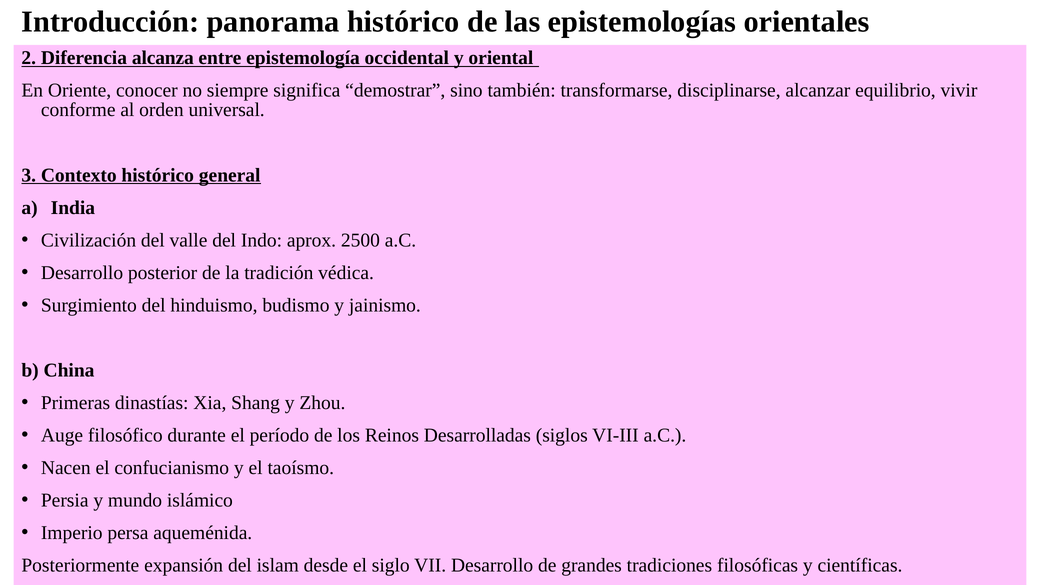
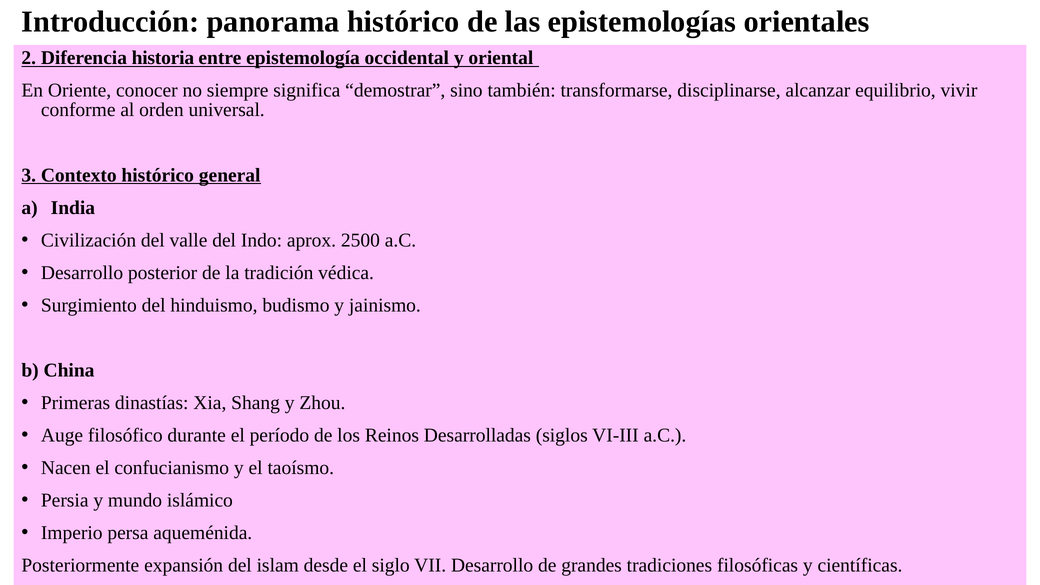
alcanza: alcanza -> historia (163, 58)
